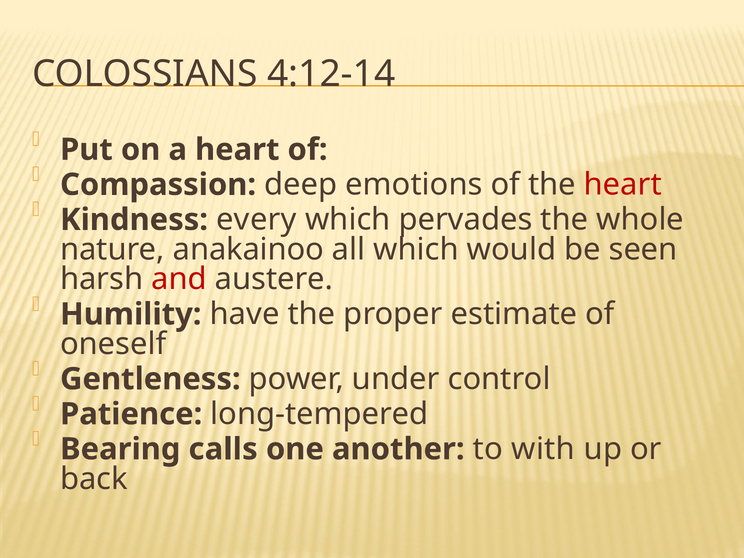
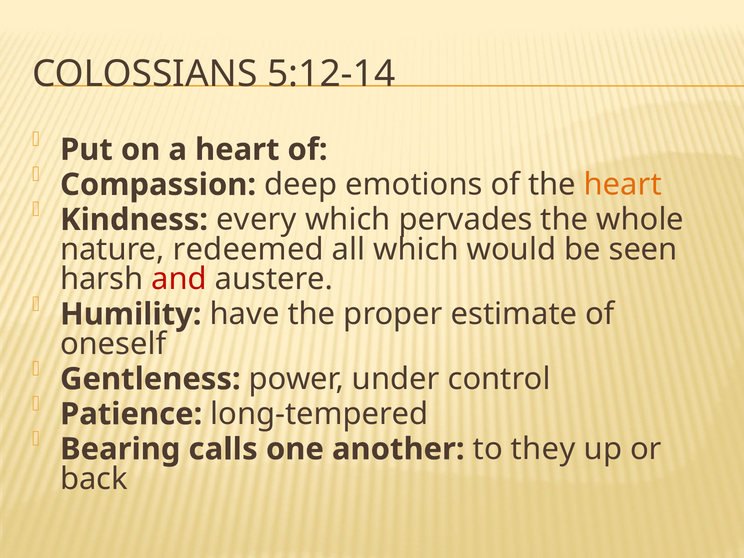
4:12-14: 4:12-14 -> 5:12-14 (331, 74)
heart colour: red -> orange (623, 185)
anakainoo: anakainoo -> redeemed (248, 249)
with: with -> they (543, 449)
